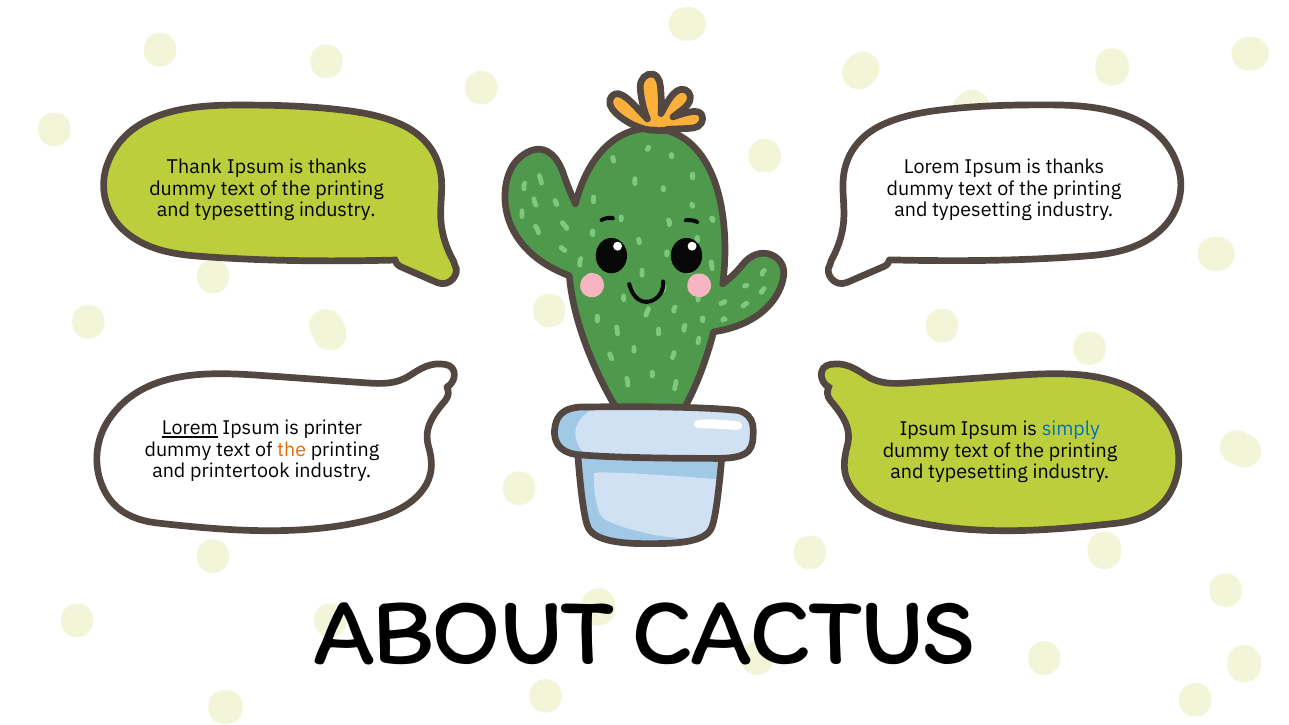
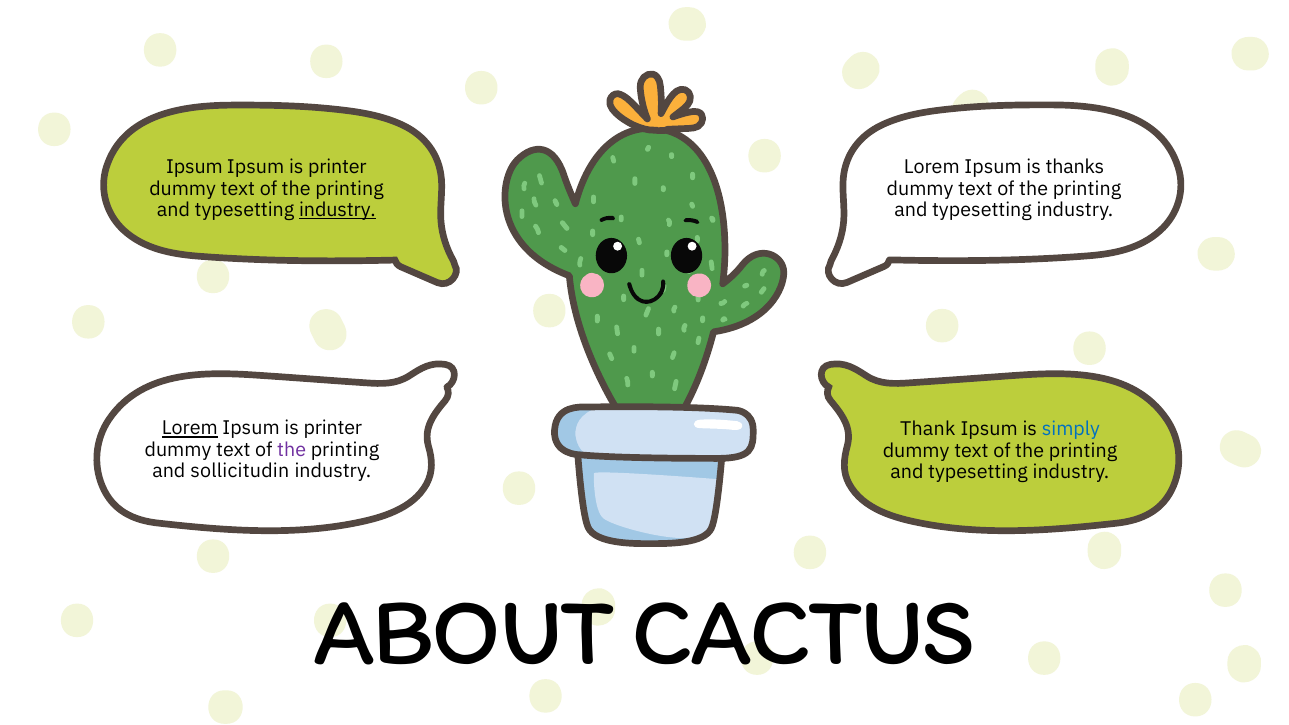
Thank: Thank -> Ipsum (194, 167)
thanks: thanks -> printer (337, 167)
industry underline: none -> present (337, 210)
Ipsum: Ipsum -> Thank (928, 430)
the colour: orange -> purple (292, 450)
printertook: printertook -> sollicitudin (240, 471)
